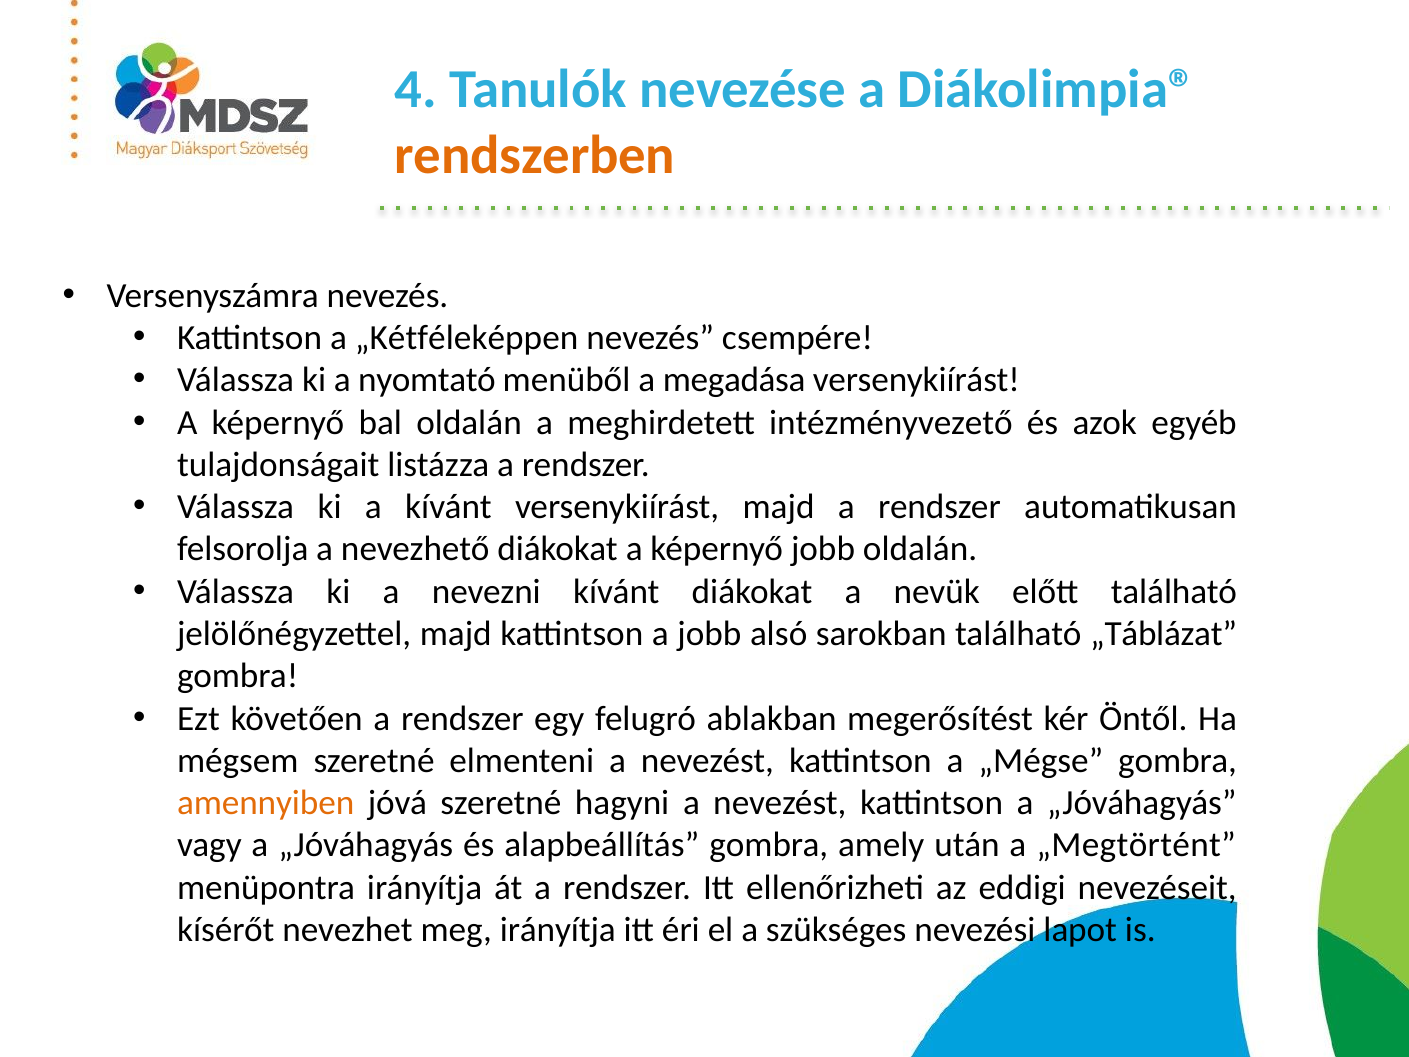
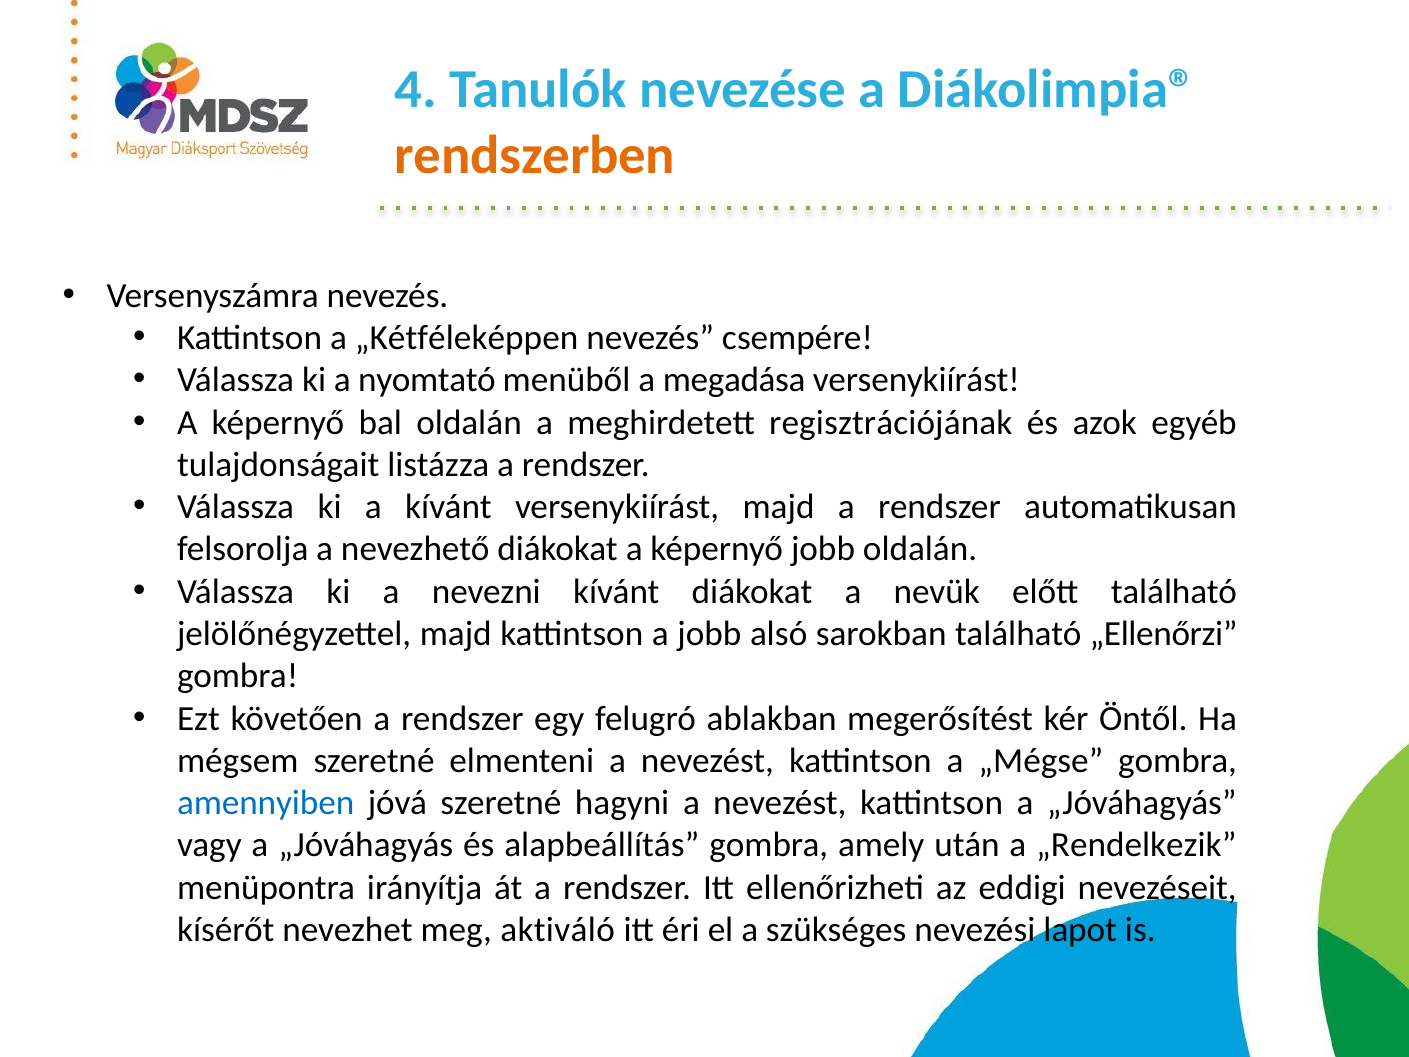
intézményvezető: intézményvezető -> regisztrációjának (891, 422)
„Táblázat: „Táblázat -> „Ellenőrzi (1164, 634)
amennyiben colour: orange -> blue (266, 803)
„Megtörtént: „Megtörtént -> „Rendelkezik (1136, 845)
meg irányítja: irányítja -> aktiváló (558, 930)
